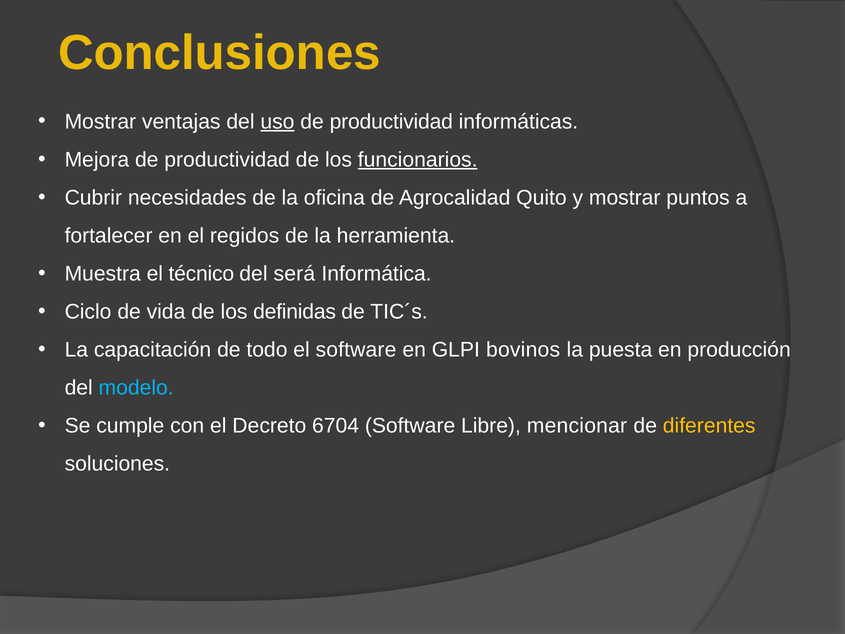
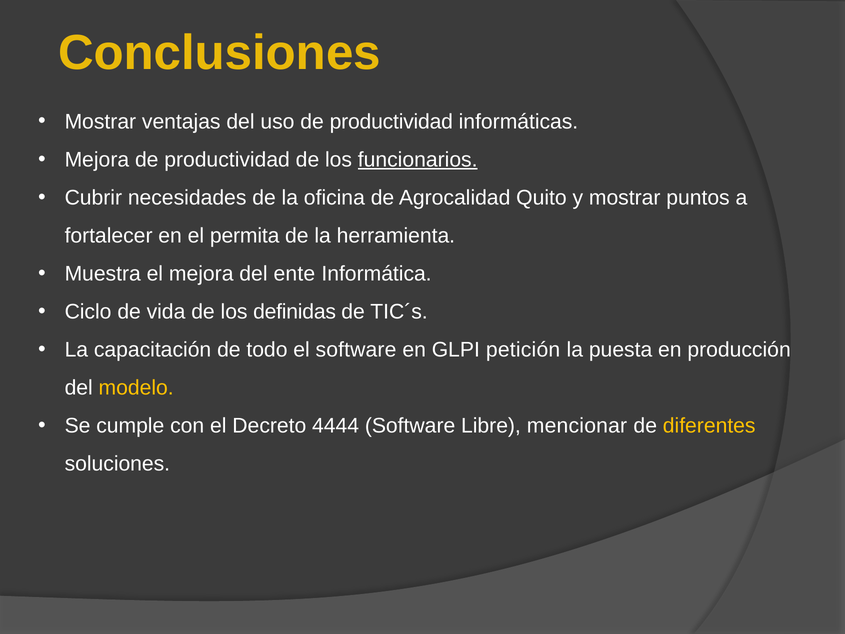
uso underline: present -> none (277, 122)
regidos: regidos -> permita (245, 236)
el técnico: técnico -> mejora (201, 274)
será: será -> ente (294, 274)
bovinos: bovinos -> petición (523, 350)
modelo colour: light blue -> yellow (136, 388)
6704: 6704 -> 4444 (336, 426)
